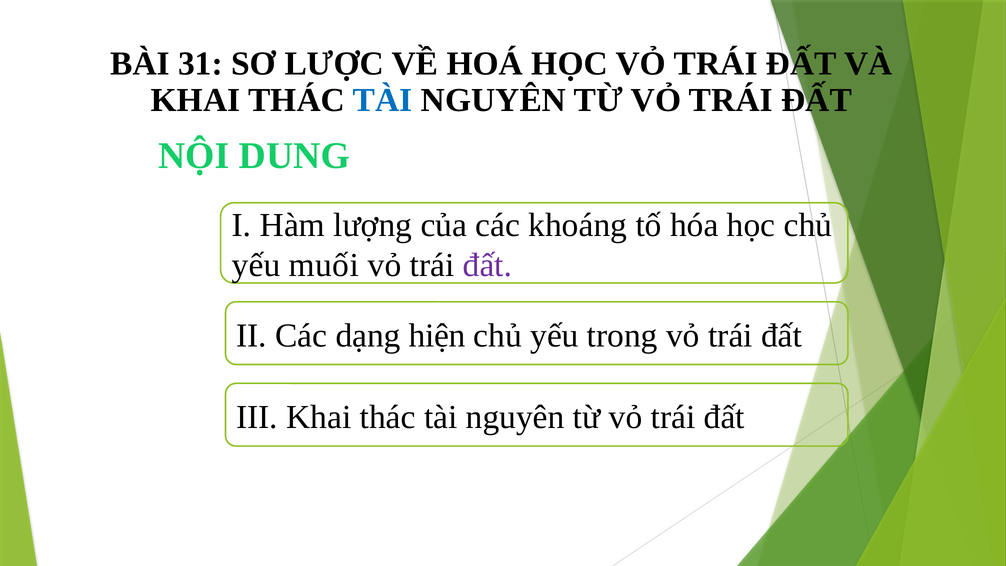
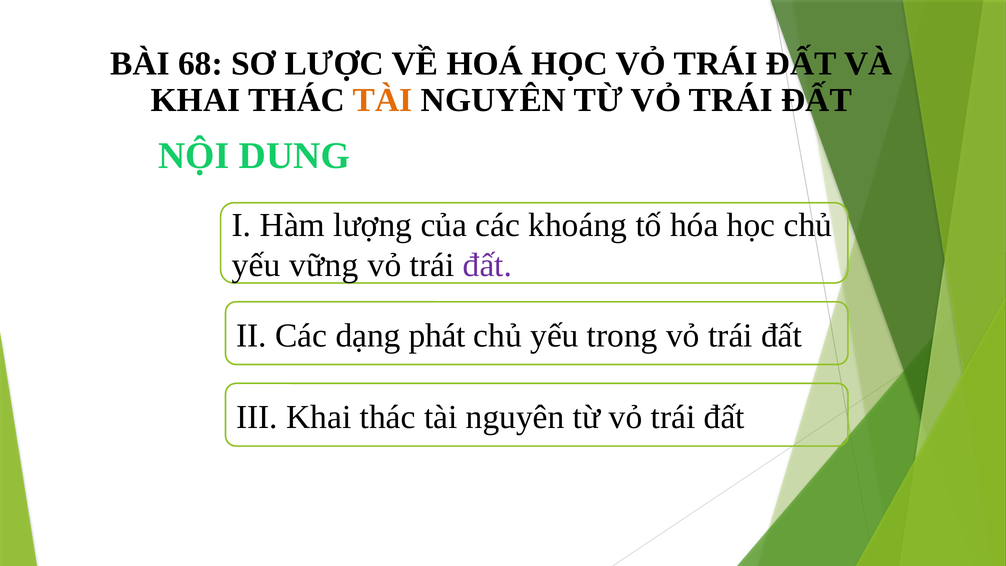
31: 31 -> 68 (201, 64)
TÀI colour: blue -> orange (383, 100)
muối: muối -> vững (324, 265)
hiện: hiện -> phát (437, 335)
